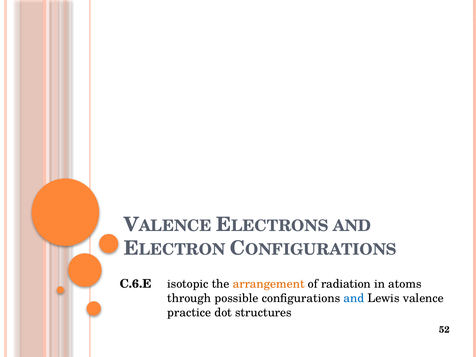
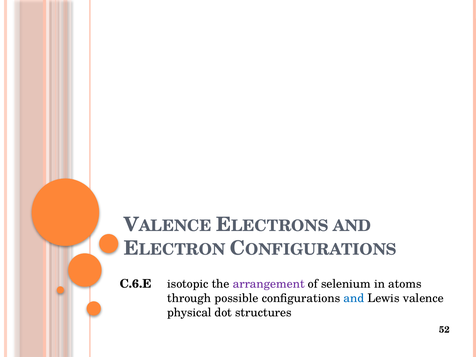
arrangement colour: orange -> purple (269, 284)
radiation: radiation -> selenium (346, 284)
practice: practice -> physical (189, 313)
